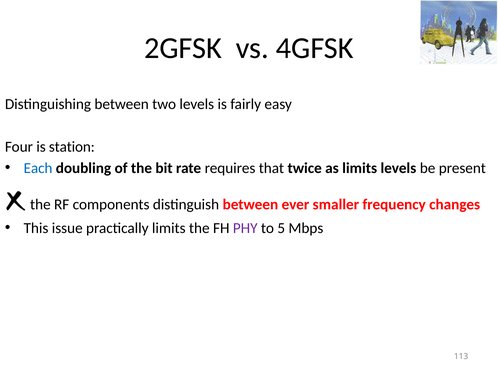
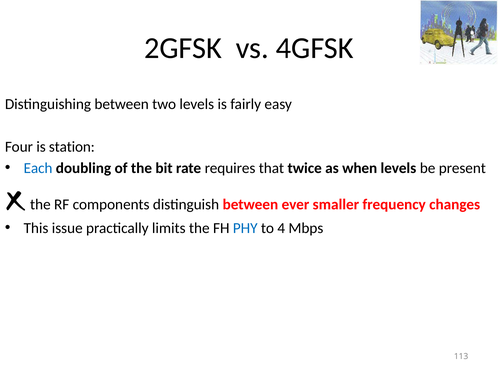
as limits: limits -> when (360, 168)
PHY colour: purple -> blue (245, 228)
5: 5 -> 4 (281, 228)
